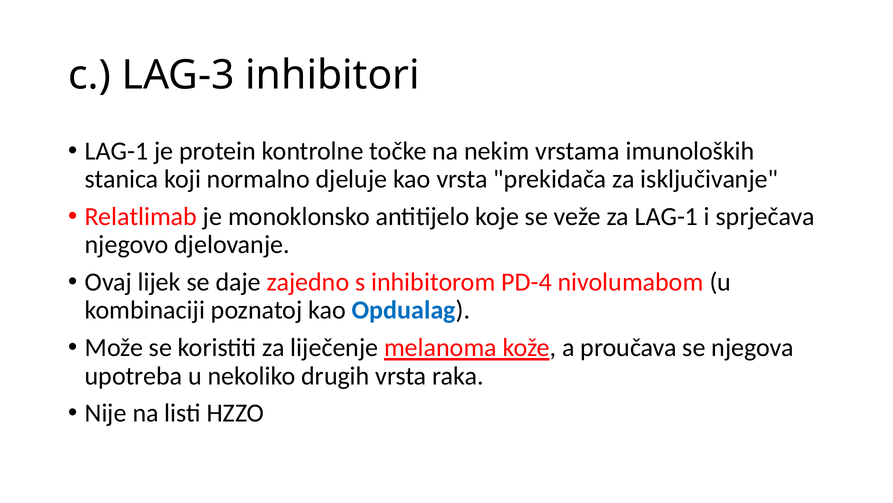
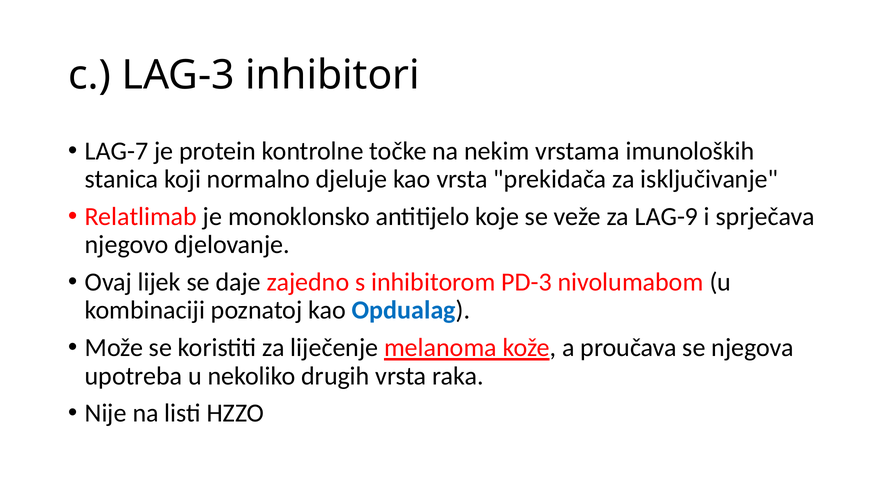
LAG-1: LAG-1 -> LAG-7 (117, 151)
za LAG-1: LAG-1 -> LAG-9 (666, 216)
PD-4: PD-4 -> PD-3 (527, 282)
